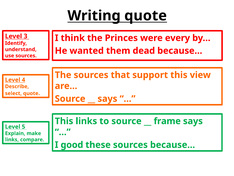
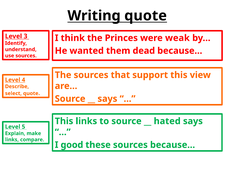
every: every -> weak (177, 38)
frame: frame -> hated (167, 121)
